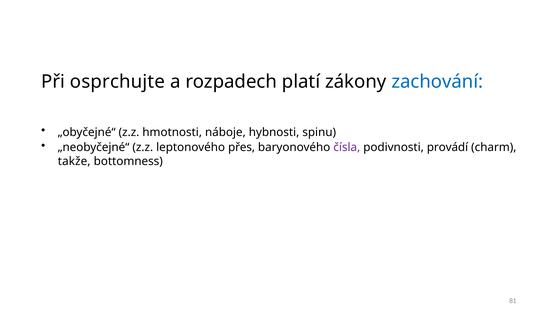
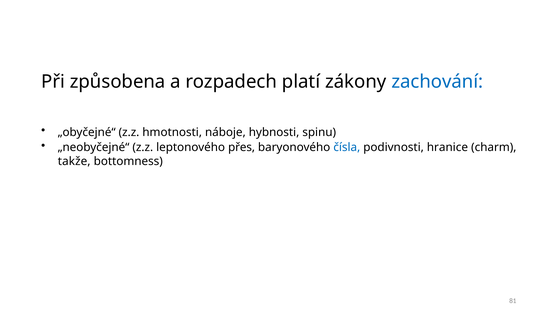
osprchujte: osprchujte -> způsobena (118, 81)
čísla colour: purple -> blue (347, 147)
provádí: provádí -> hranice (447, 147)
